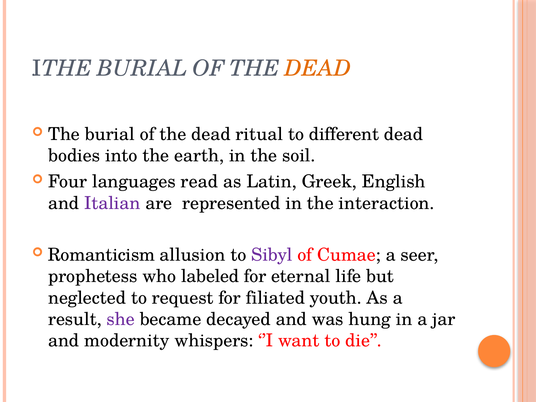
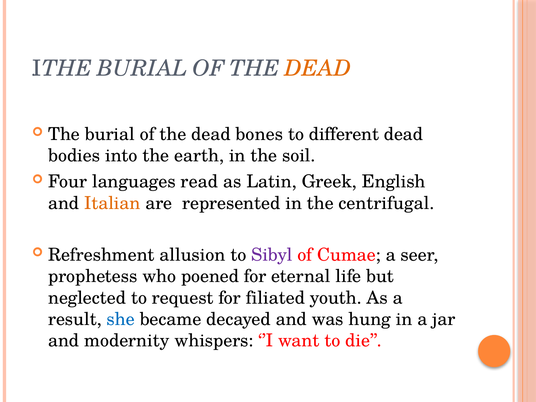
ritual: ritual -> bones (259, 134)
Italian colour: purple -> orange (112, 203)
interaction: interaction -> centrifugal (387, 203)
Romanticism: Romanticism -> Refreshment (101, 255)
labeled: labeled -> poened (210, 276)
she colour: purple -> blue (121, 319)
